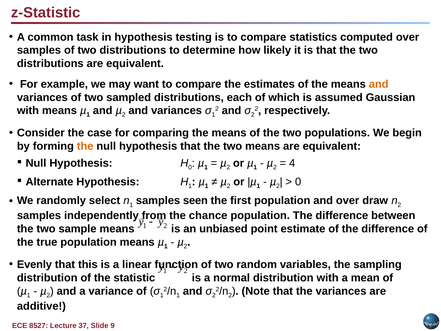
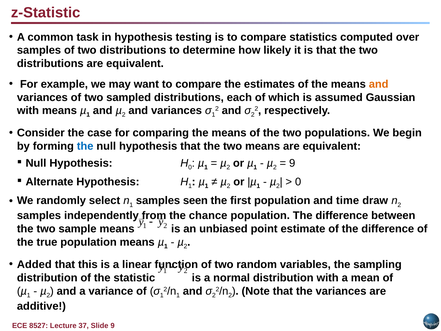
the colour: orange -> blue (85, 146)
4: 4 -> 9 (292, 163)
and over: over -> time (348, 200)
Evenly: Evenly -> Added (34, 264)
